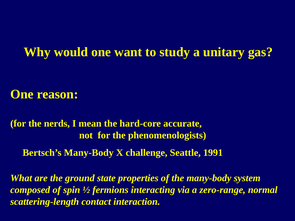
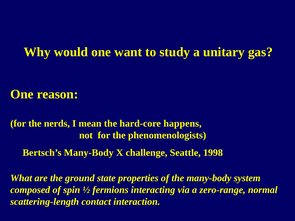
accurate: accurate -> happens (183, 124)
1991: 1991 -> 1998 (213, 153)
